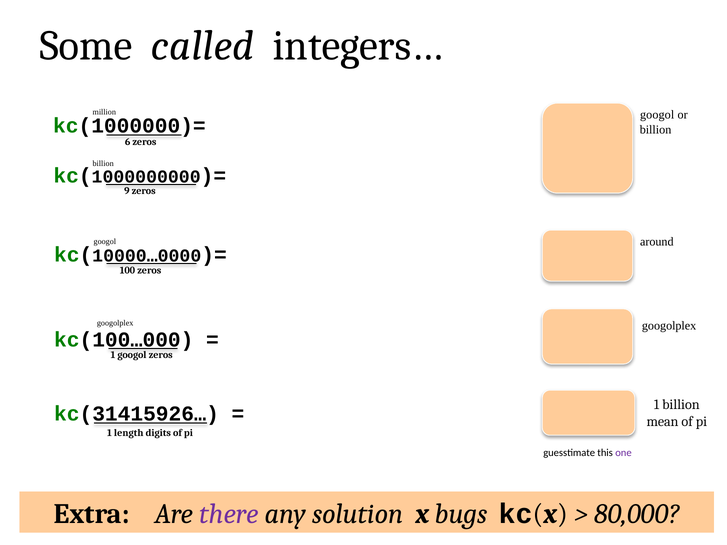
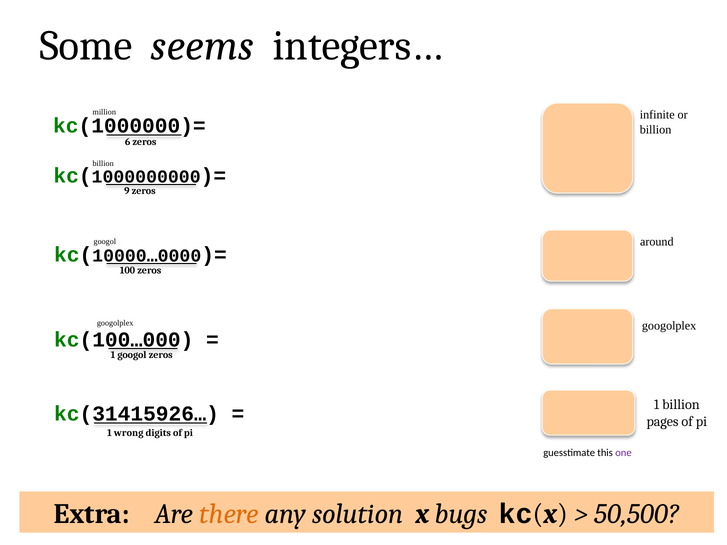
called: called -> seems (202, 46)
googol: googol -> infinite (657, 115)
mean: mean -> pages (662, 422)
length: length -> wrong (129, 433)
there colour: purple -> orange (229, 514)
80,000: 80,000 -> 50,500 (637, 514)
